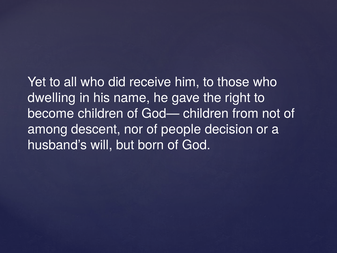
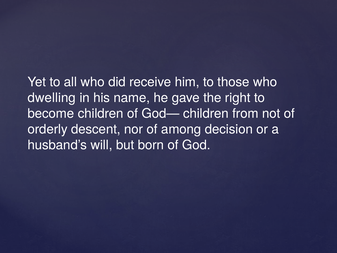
among: among -> orderly (48, 129)
people: people -> among (181, 129)
